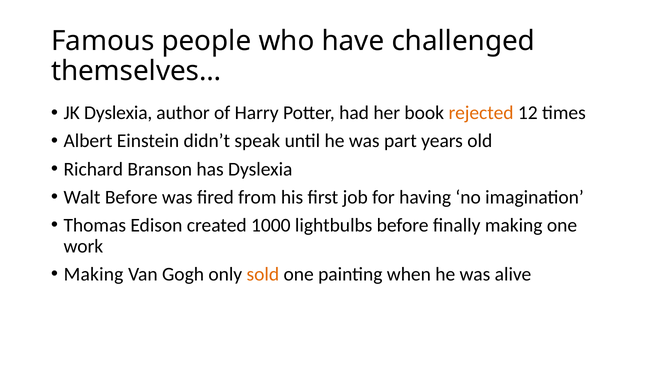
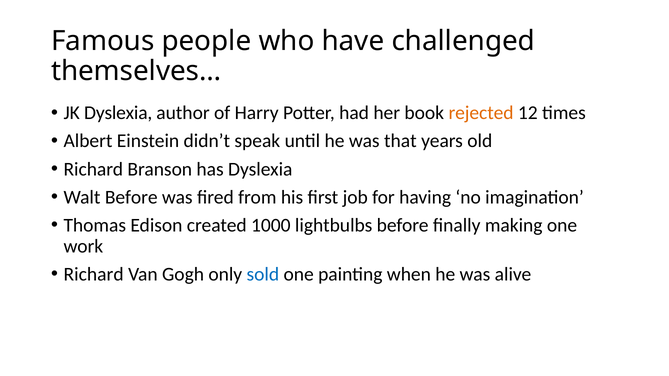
part: part -> that (400, 141)
Making: Making -> Richard (94, 274)
sold colour: orange -> blue (263, 274)
